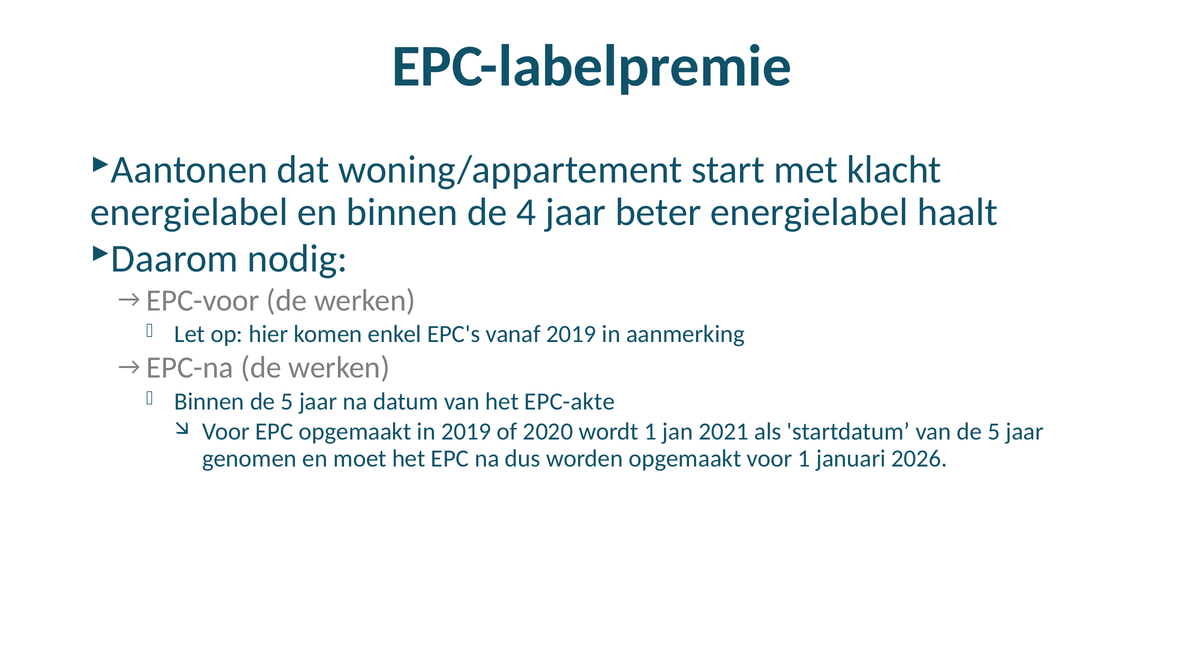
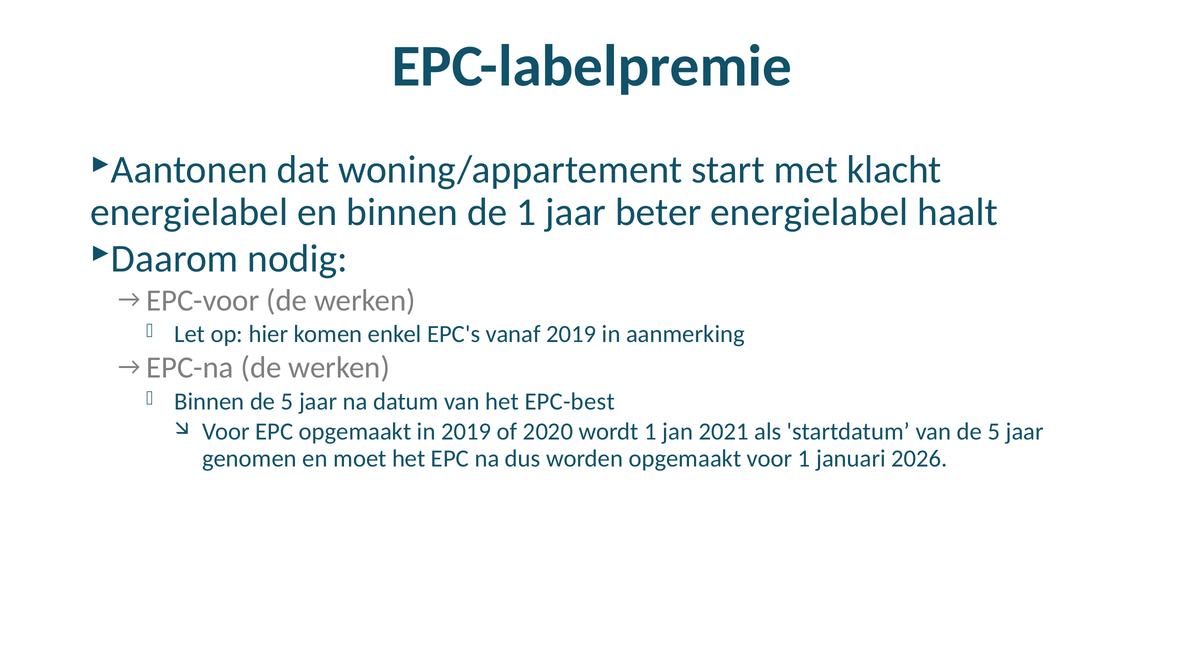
de 4: 4 -> 1 (526, 212)
EPC-akte: EPC-akte -> EPC-best (570, 401)
